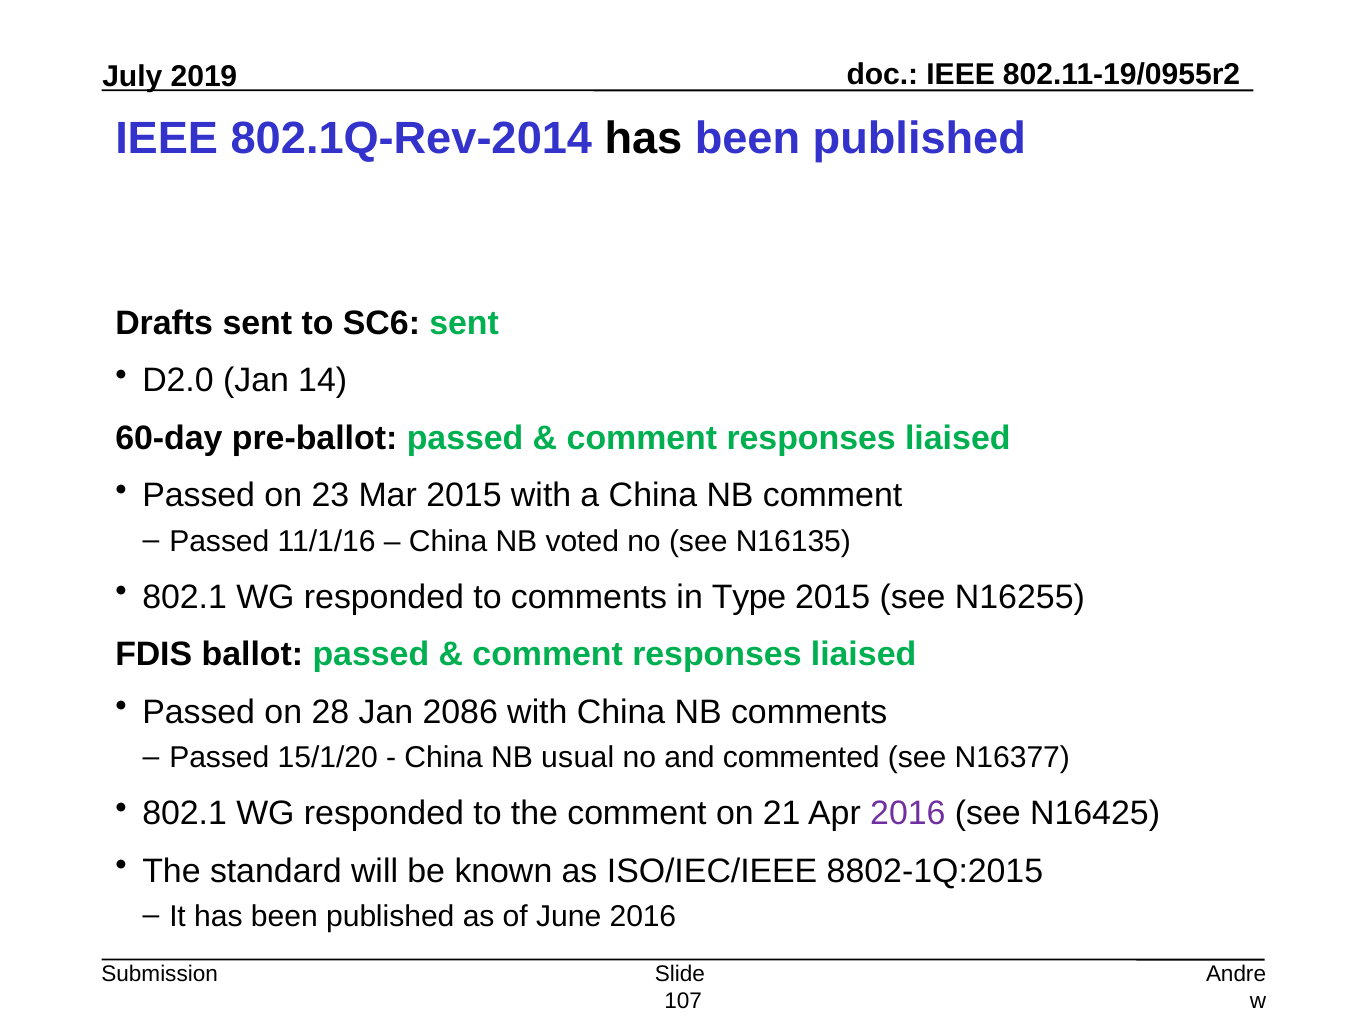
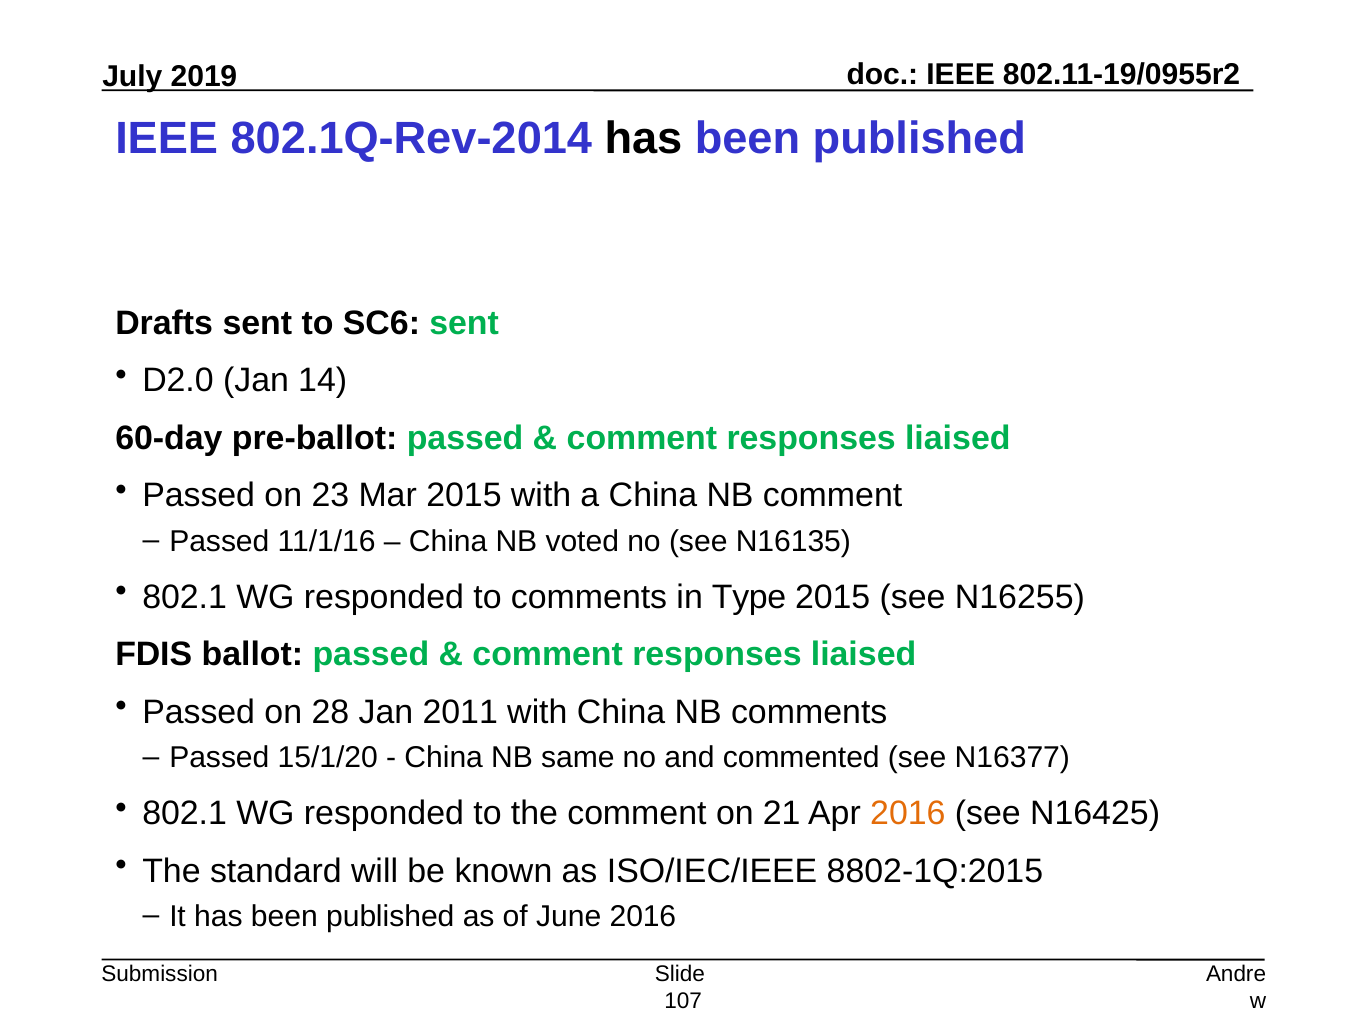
2086: 2086 -> 2011 (460, 712)
usual: usual -> same (578, 758)
2016 colour: purple -> orange (908, 814)
